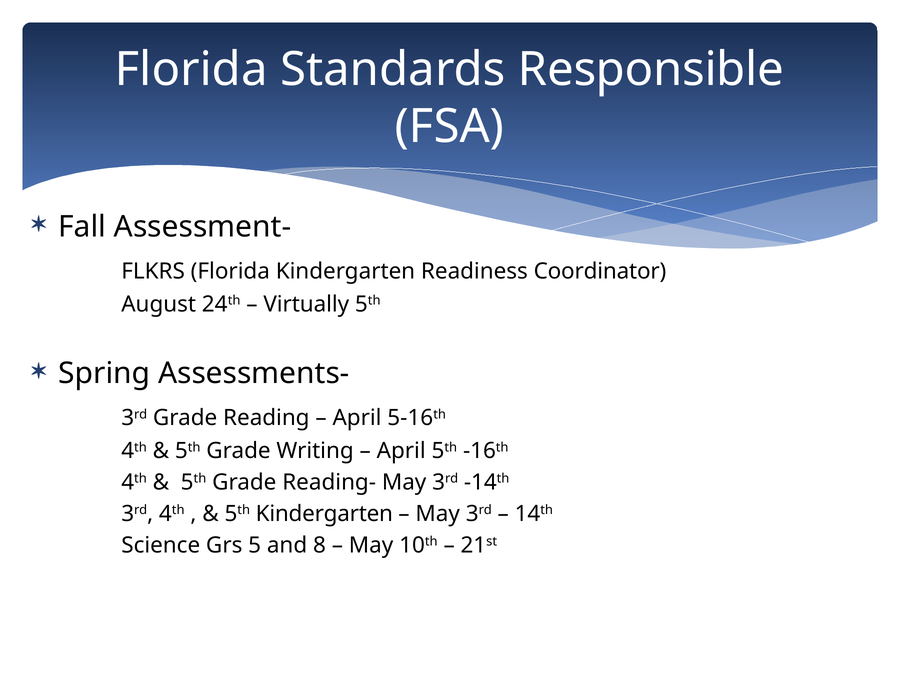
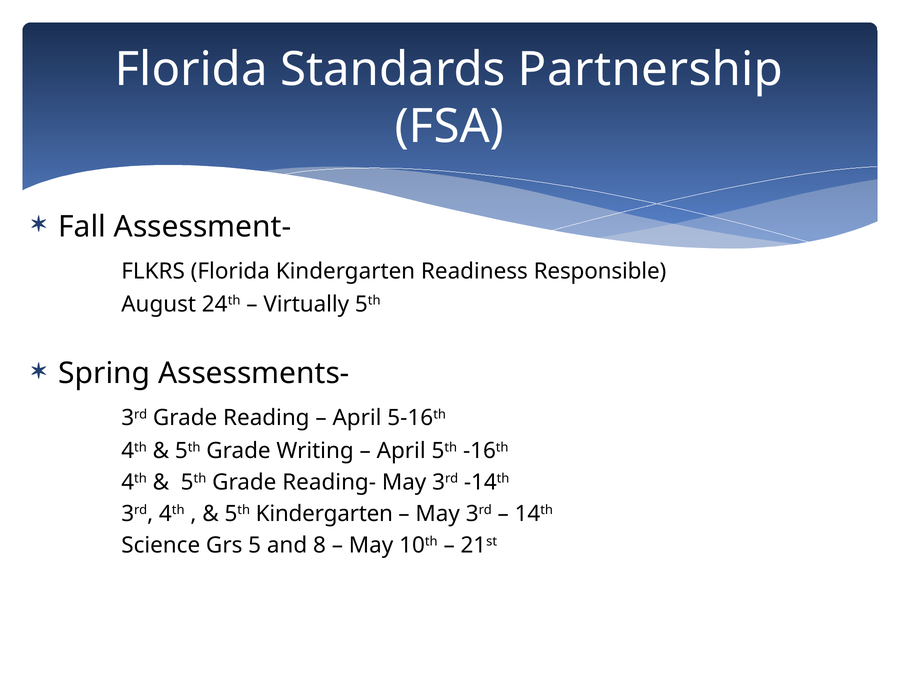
Responsible: Responsible -> Partnership (651, 70)
Coordinator: Coordinator -> Responsible (600, 271)
